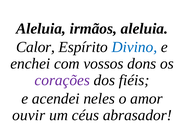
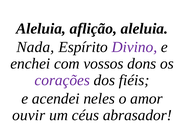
irmãos: irmãos -> aflição (93, 29)
Calor: Calor -> Nada (35, 47)
Divino colour: blue -> purple (134, 47)
